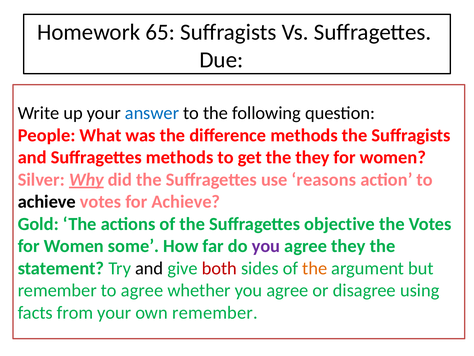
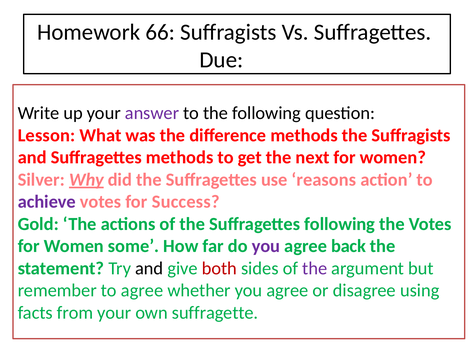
65: 65 -> 66 (160, 32)
answer colour: blue -> purple (152, 113)
People: People -> Lesson (46, 135)
the they: they -> next (313, 157)
achieve colour: black -> purple (47, 202)
for Achieve: Achieve -> Success (186, 202)
Suffragettes objective: objective -> following (340, 224)
agree they: they -> back (348, 246)
the colour: orange -> purple (315, 268)
own remember: remember -> suffragette (215, 312)
